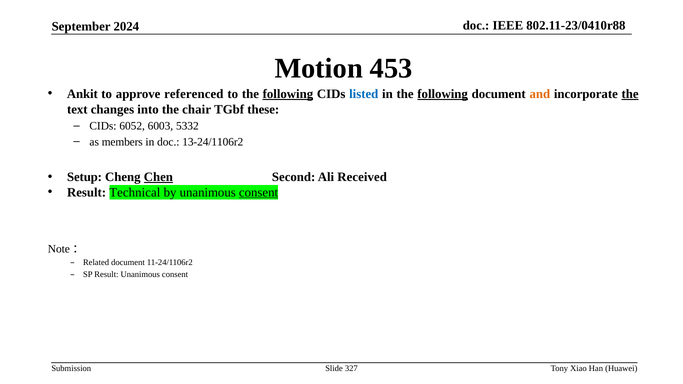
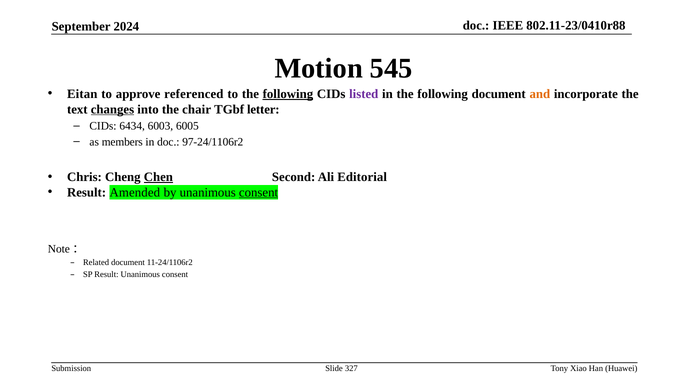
453: 453 -> 545 (391, 69)
Ankit: Ankit -> Eitan (82, 94)
listed colour: blue -> purple (364, 94)
following underline: present -> none (443, 94)
the underline: present -> none (630, 94)
changes underline: none -> present (112, 109)
these: these -> letter (263, 109)
6052: 6052 -> 6434 (132, 126)
5332: 5332 -> 6005 (187, 126)
13-24/1106r2: 13-24/1106r2 -> 97-24/1106r2 (213, 142)
Setup: Setup -> Chris (84, 177)
Received: Received -> Editorial (362, 177)
Technical: Technical -> Amended (135, 192)
